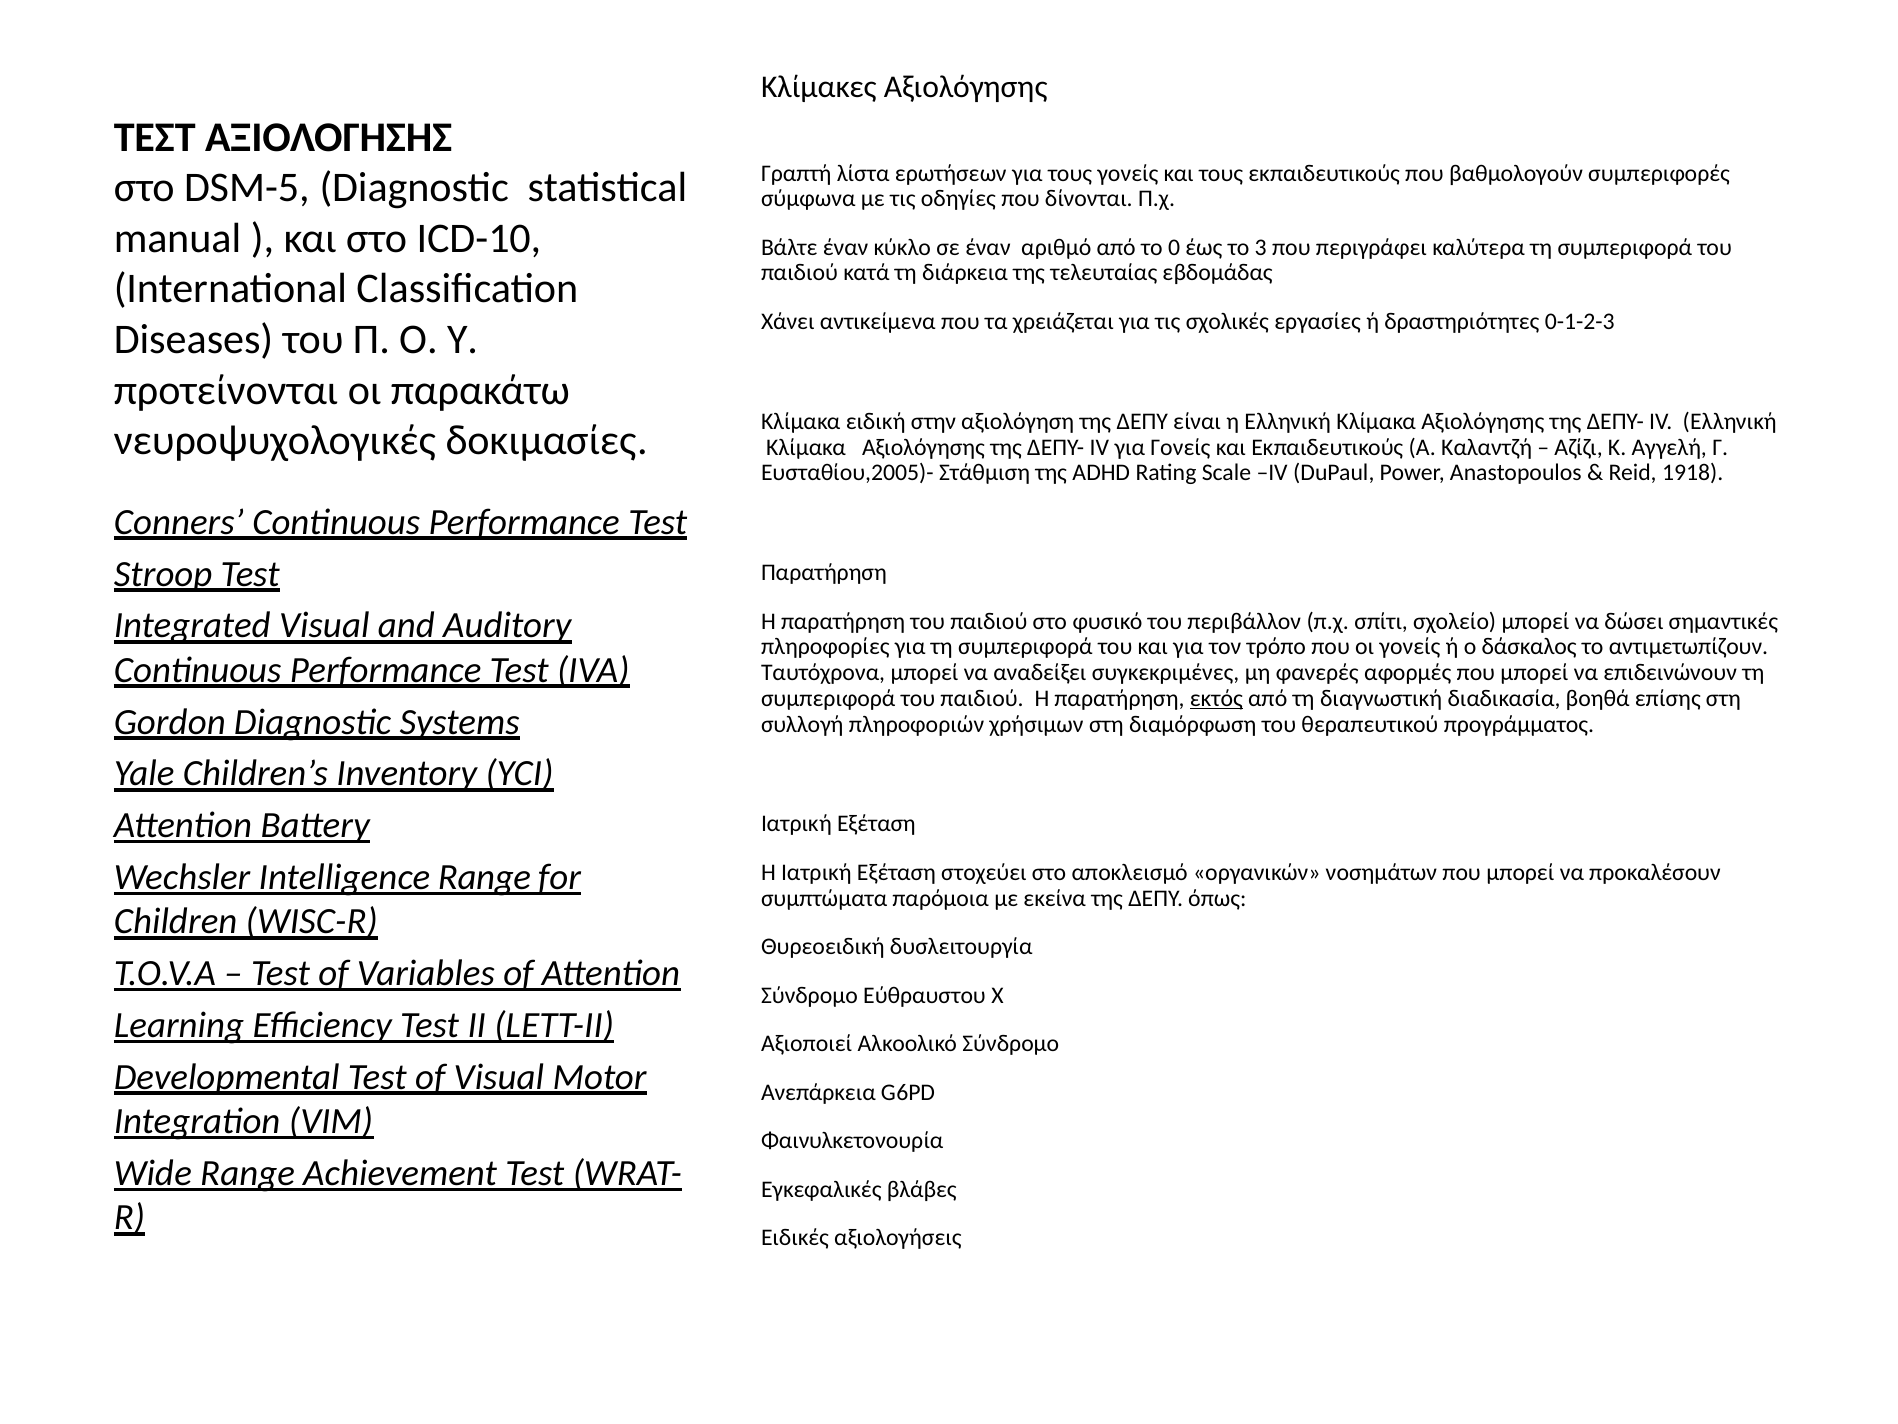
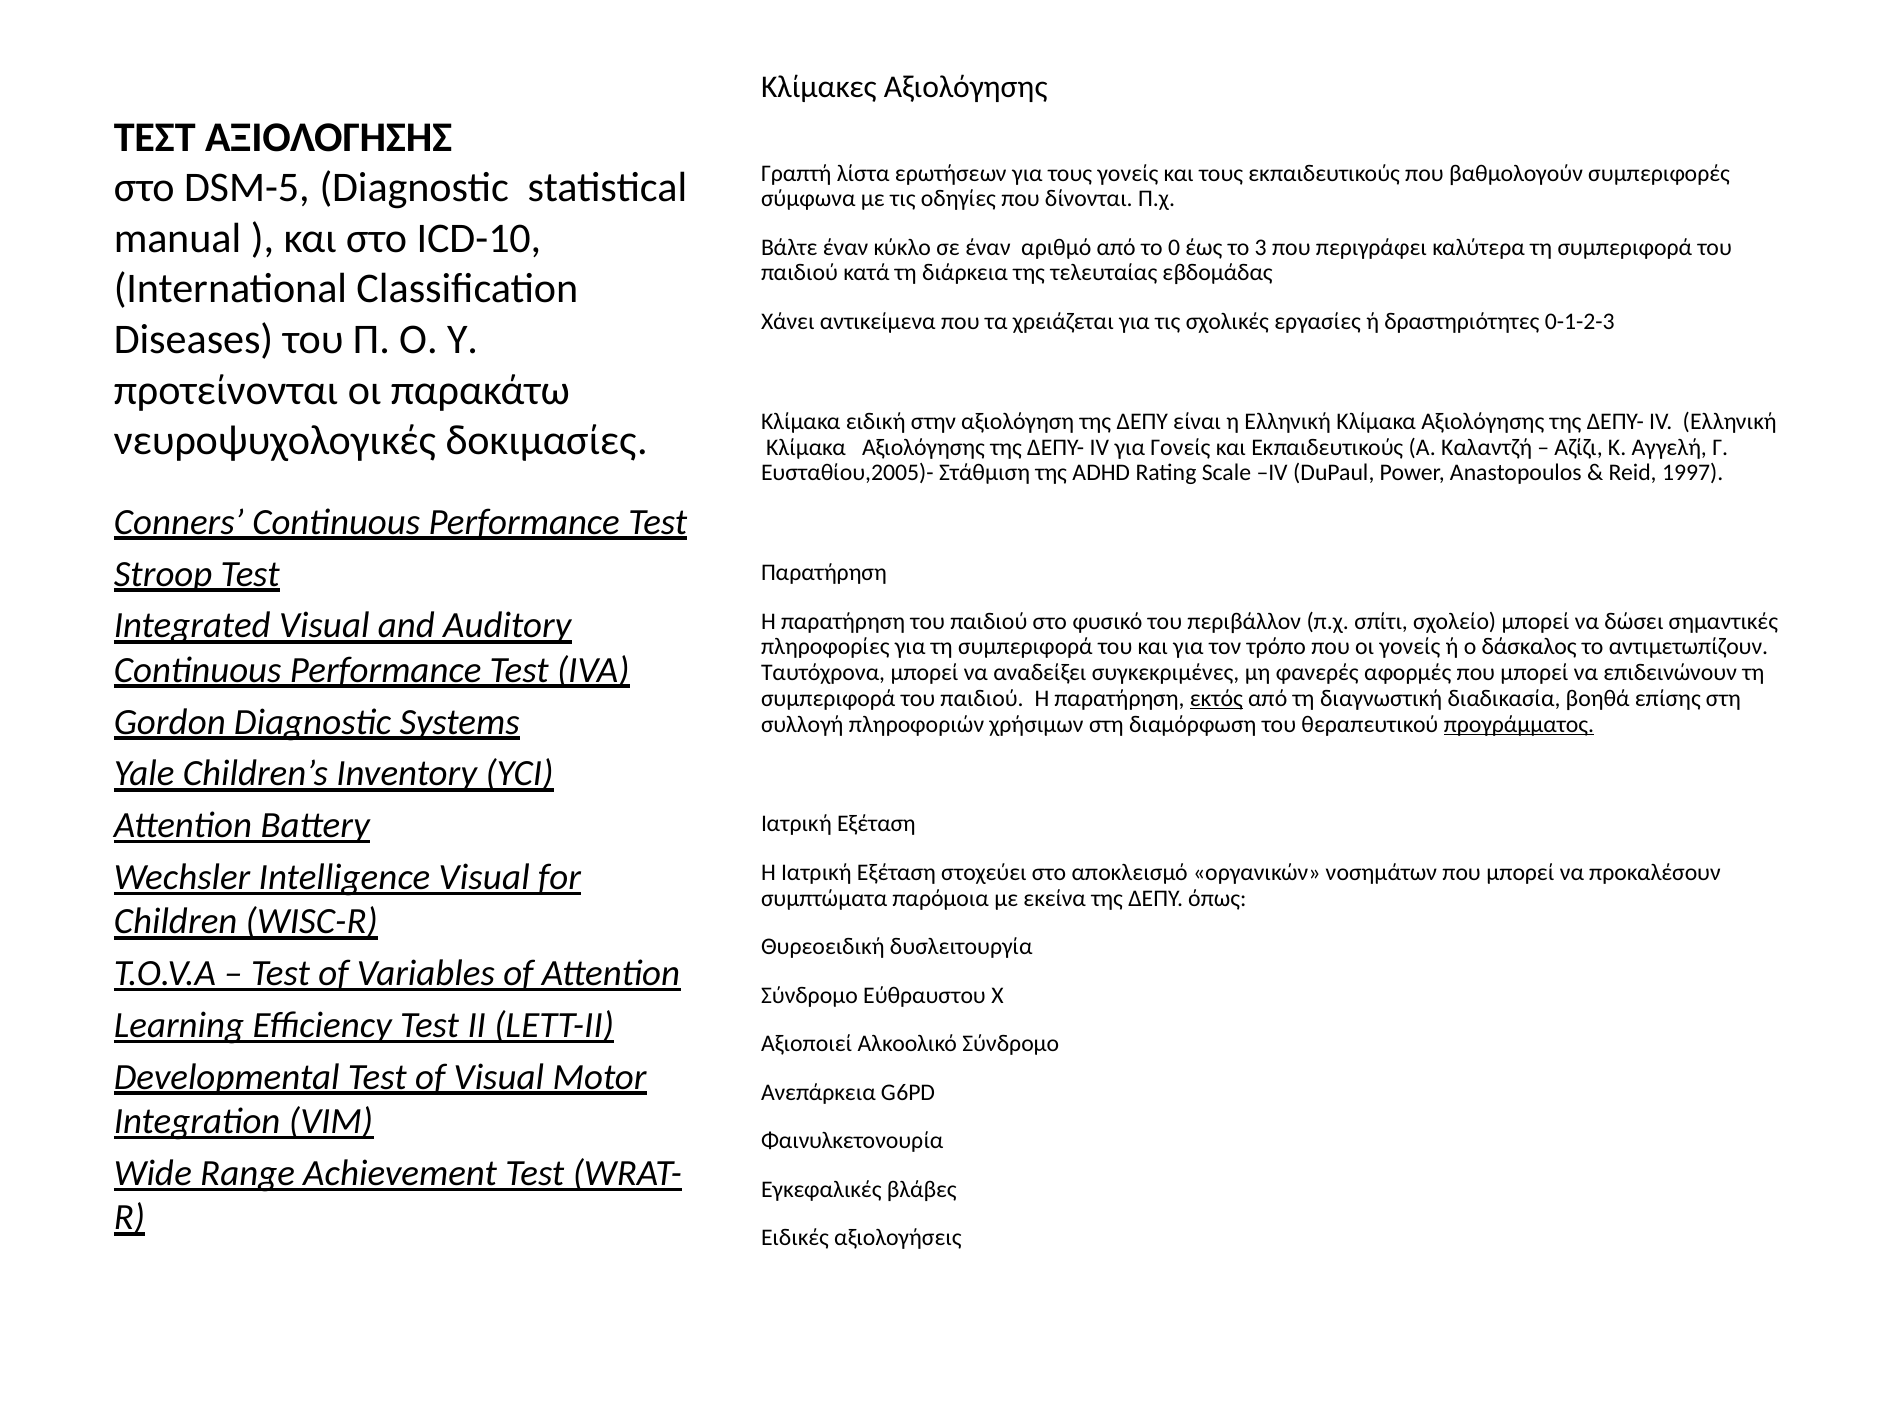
1918: 1918 -> 1997 (1693, 473)
προγράμματος underline: none -> present (1519, 724)
Intelligence Range: Range -> Visual (484, 877)
